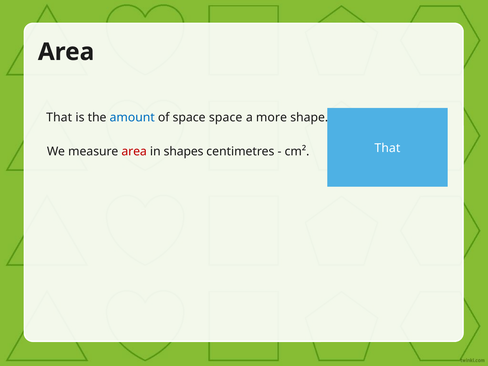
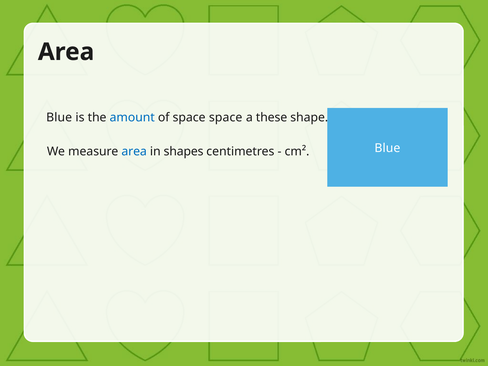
That: That -> Blue (59, 117)
more: more -> these (272, 117)
That: That -> Blue (387, 148)
area colour: red -> blue (134, 151)
